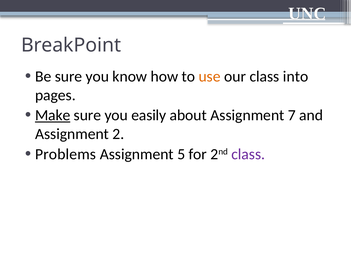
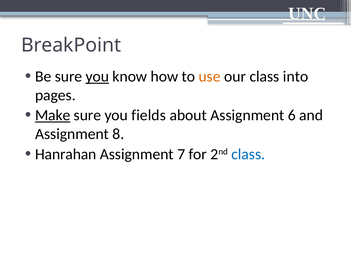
you underline: none -> present (97, 77)
easily: easily -> fields (149, 115)
7: 7 -> 6 (292, 115)
2: 2 -> 8 (118, 134)
Problems: Problems -> Hanrahan (66, 154)
5: 5 -> 7 (181, 154)
class colour: purple -> blue (248, 154)
